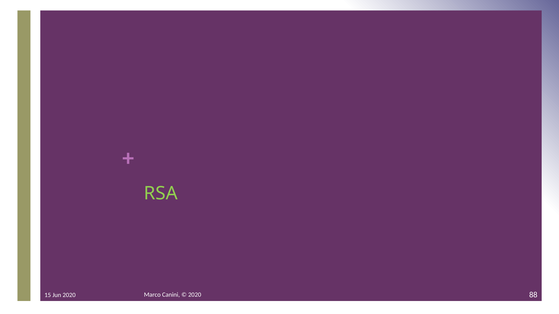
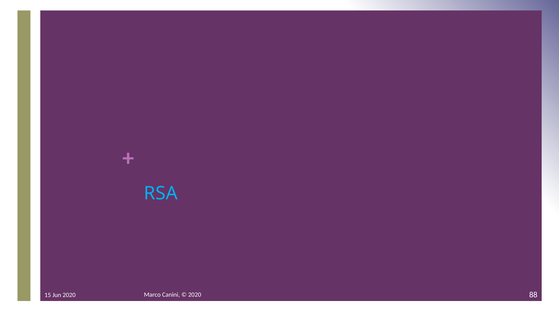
RSA colour: light green -> light blue (161, 194)
